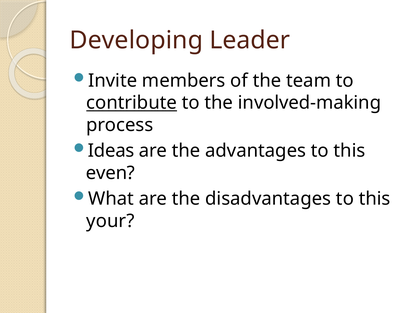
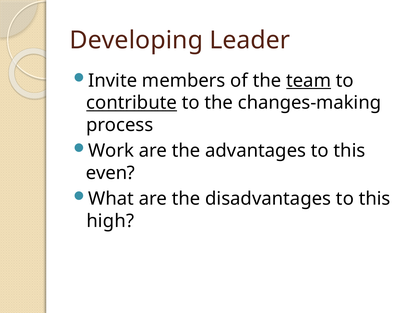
team underline: none -> present (309, 81)
involved-making: involved-making -> changes-making (310, 103)
Ideas: Ideas -> Work (111, 151)
your: your -> high (110, 221)
